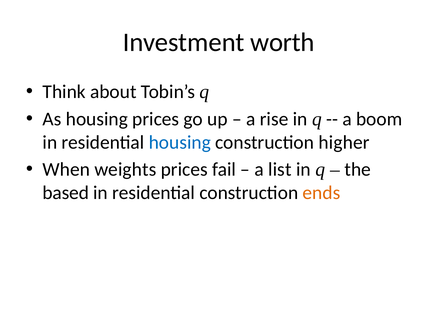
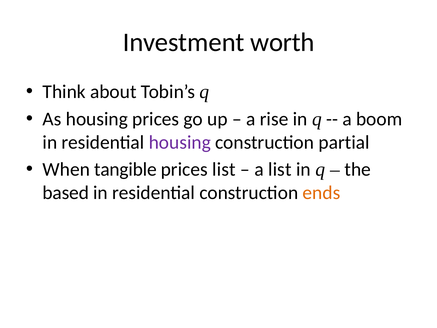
housing colour: blue -> purple (180, 142)
higher: higher -> partial (344, 142)
weights: weights -> tangible (125, 169)
prices fail: fail -> list (224, 169)
